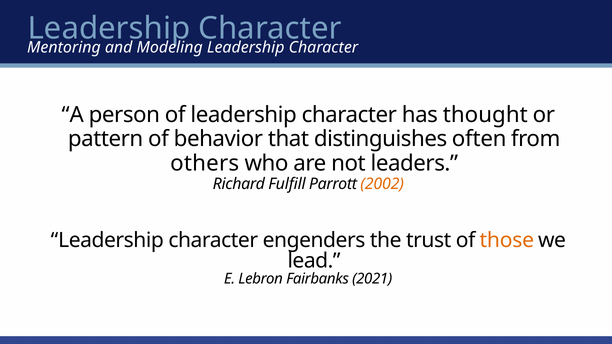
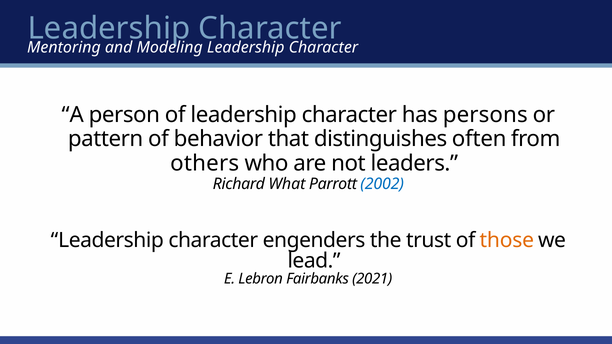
thought: thought -> persons (485, 115)
Fulfill: Fulfill -> What (287, 184)
2002 colour: orange -> blue (382, 184)
